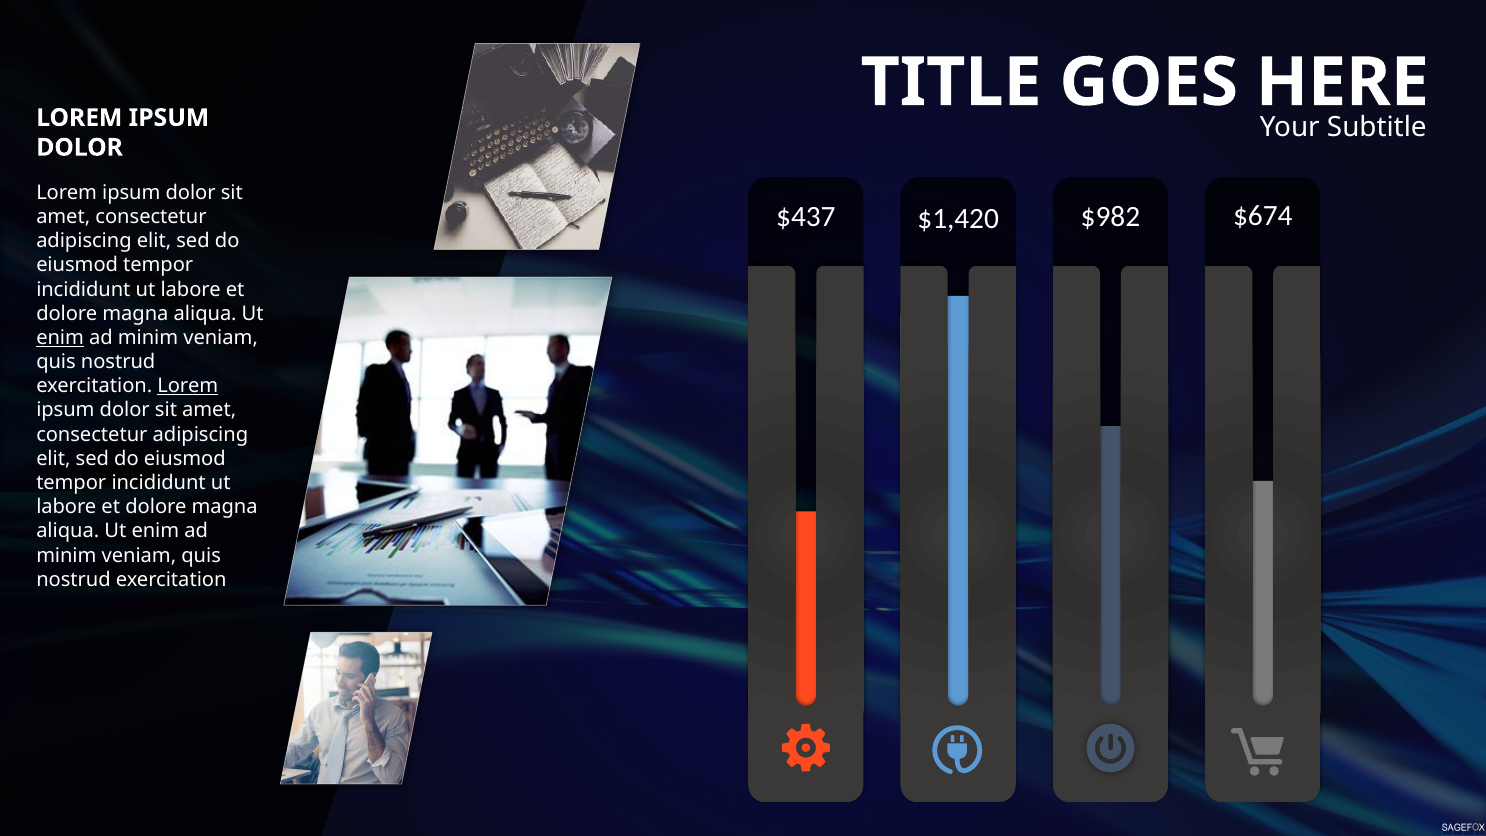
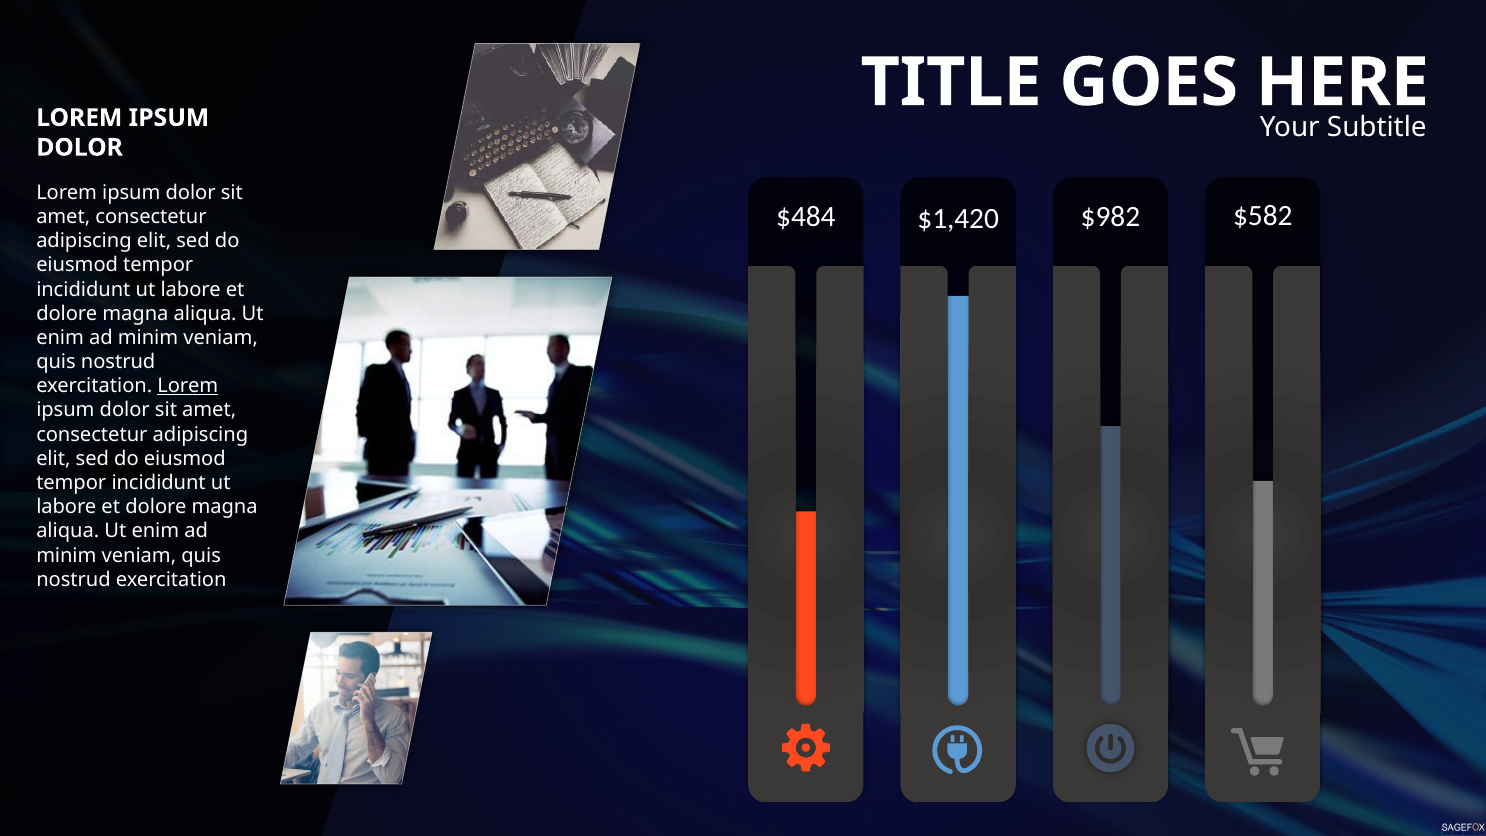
$437: $437 -> $484 (806, 217)
$674: $674 -> $582 (1263, 216)
enim underline: present -> none (60, 338)
